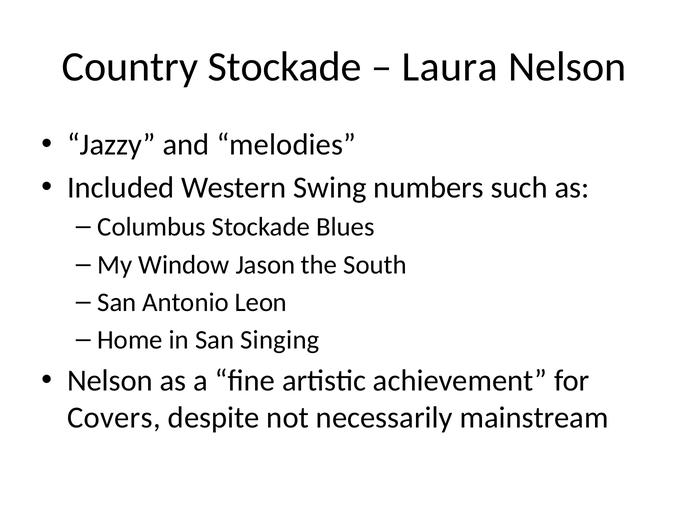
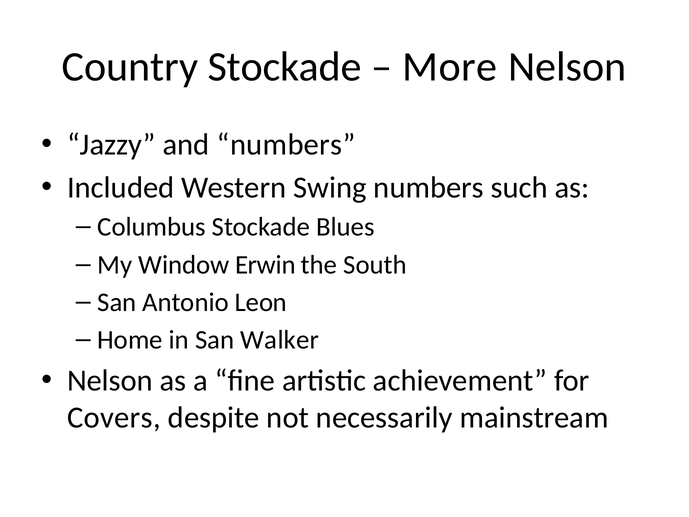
Laura: Laura -> More (450, 67)
and melodies: melodies -> numbers (286, 145)
Jason: Jason -> Erwin (265, 265)
Singing: Singing -> Walker (280, 340)
